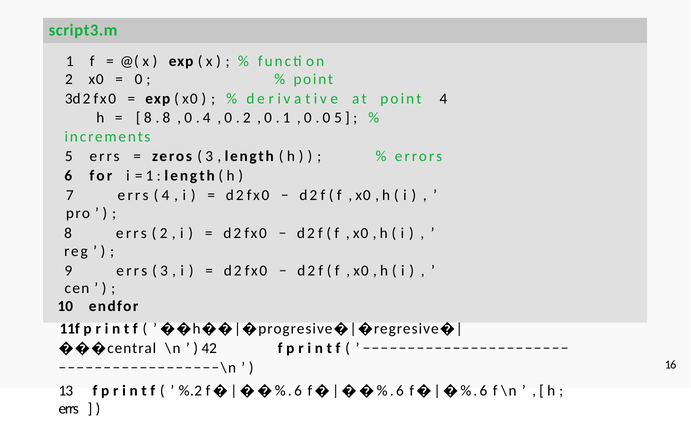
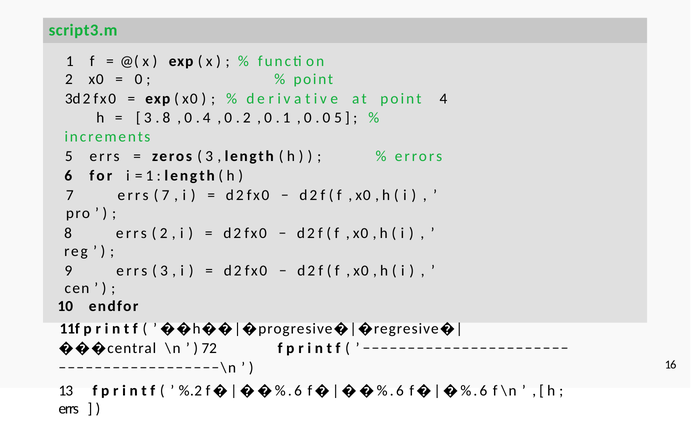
8: 8 -> 3 (148, 118)
4: 4 -> 7 (166, 195)
42: 42 -> 72 (209, 349)
